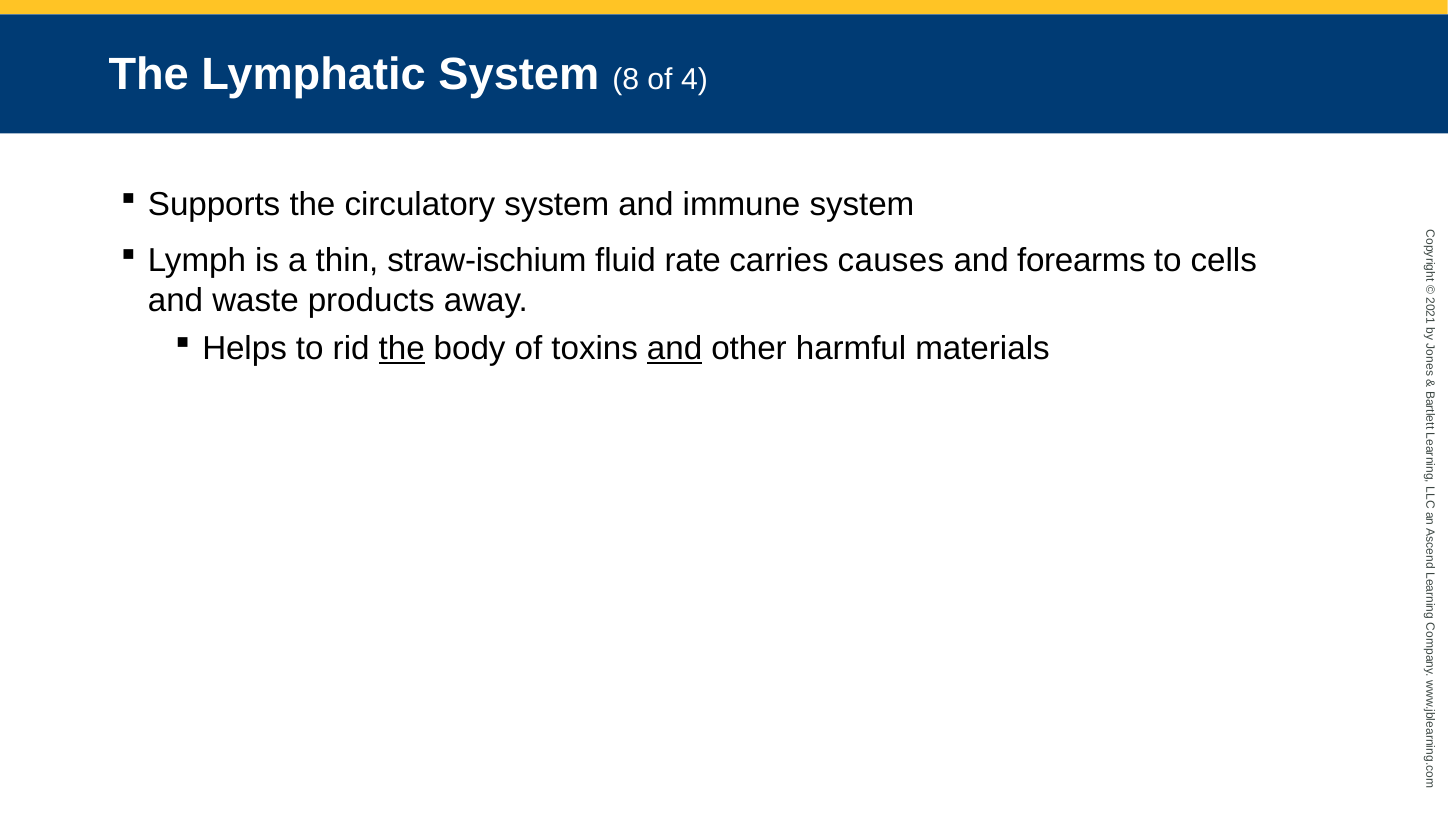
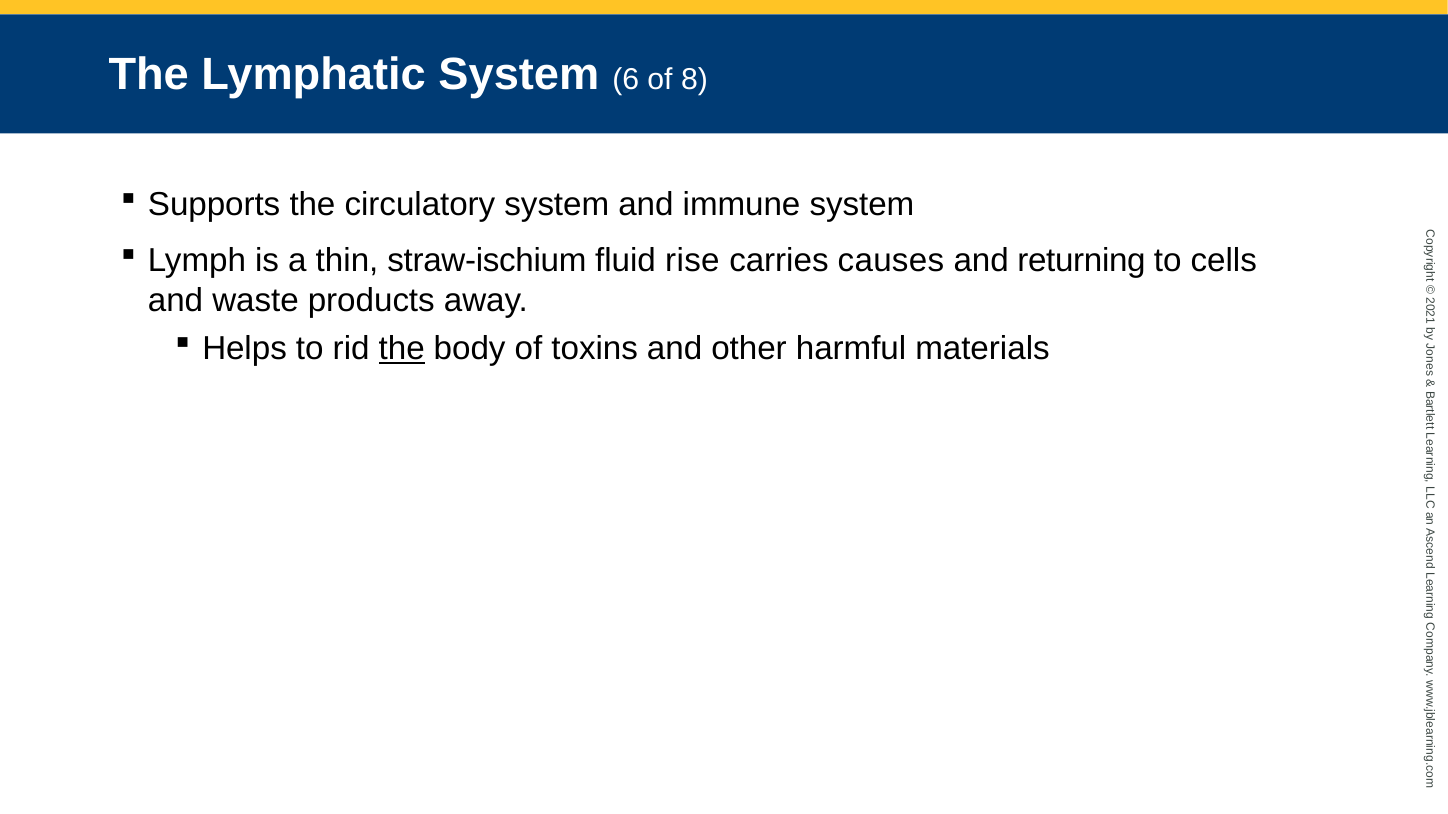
8: 8 -> 6 (626, 79)
4: 4 -> 8 (694, 79)
rate: rate -> rise (692, 261)
forearms: forearms -> returning (1081, 261)
and underline: present -> none (675, 349)
